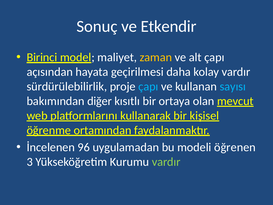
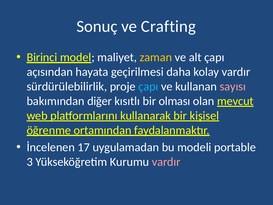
Etkendir: Etkendir -> Crafting (168, 26)
sayısı colour: light blue -> pink (233, 86)
ortaya: ortaya -> olması (174, 101)
96: 96 -> 17 (84, 147)
öğrenen: öğrenen -> portable (235, 147)
vardır colour: light green -> pink (166, 162)
